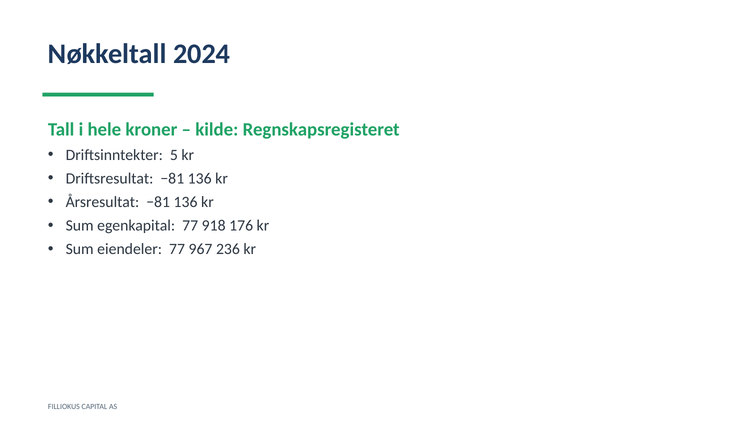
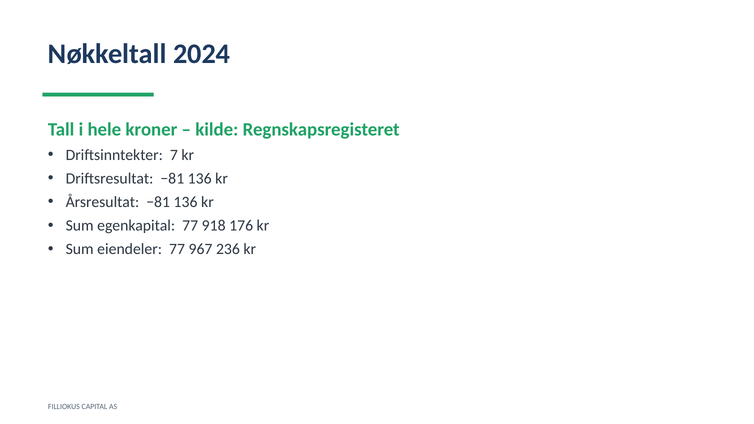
5: 5 -> 7 (174, 155)
